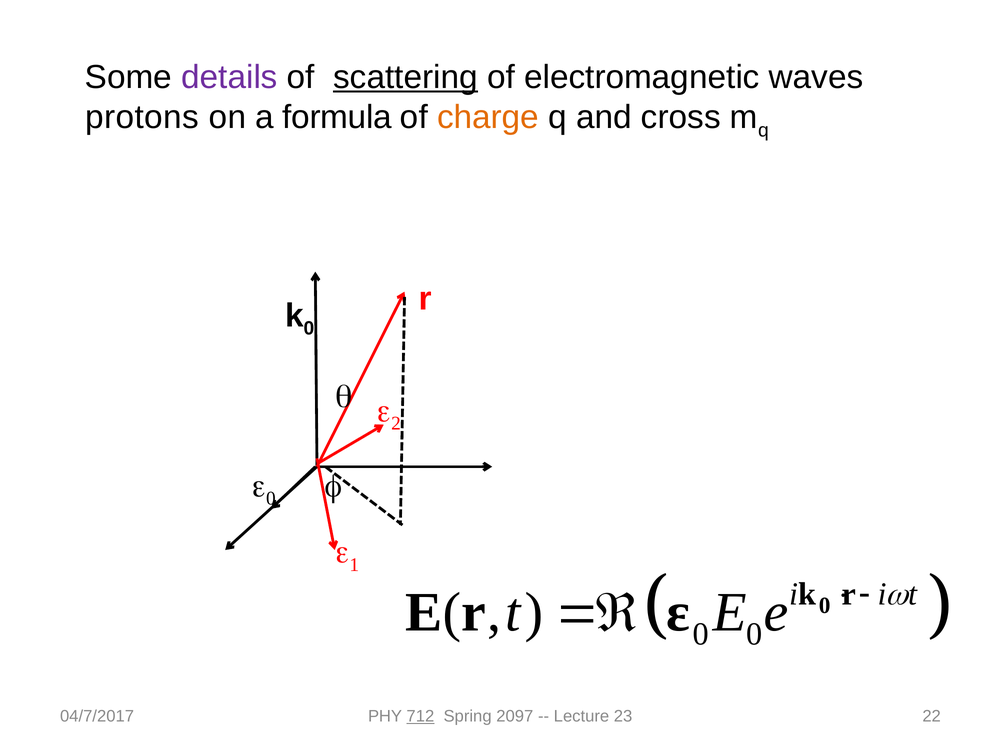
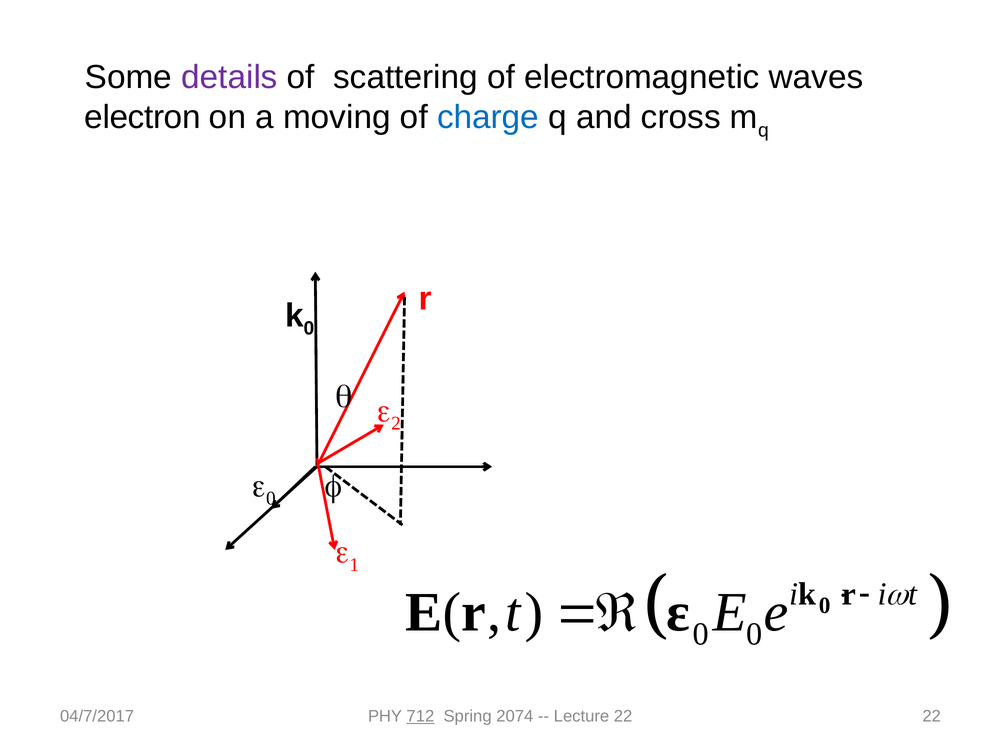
scattering underline: present -> none (405, 77)
protons: protons -> electron (142, 117)
formula: formula -> moving (337, 117)
charge colour: orange -> blue (488, 117)
2097: 2097 -> 2074 (515, 717)
Lecture 23: 23 -> 22 (623, 717)
